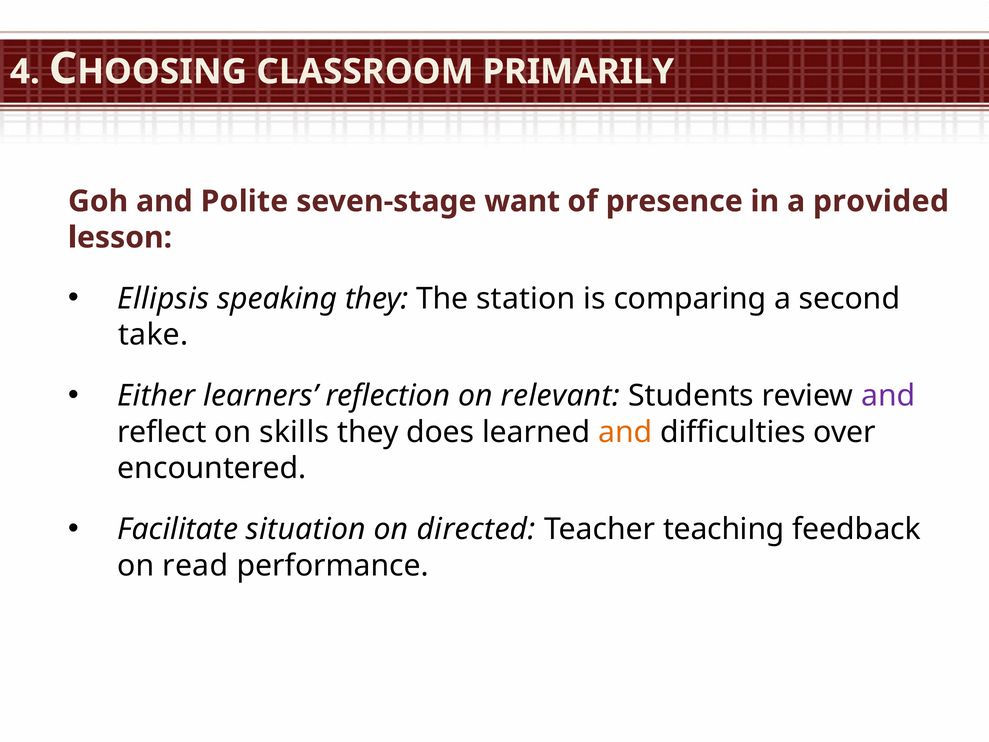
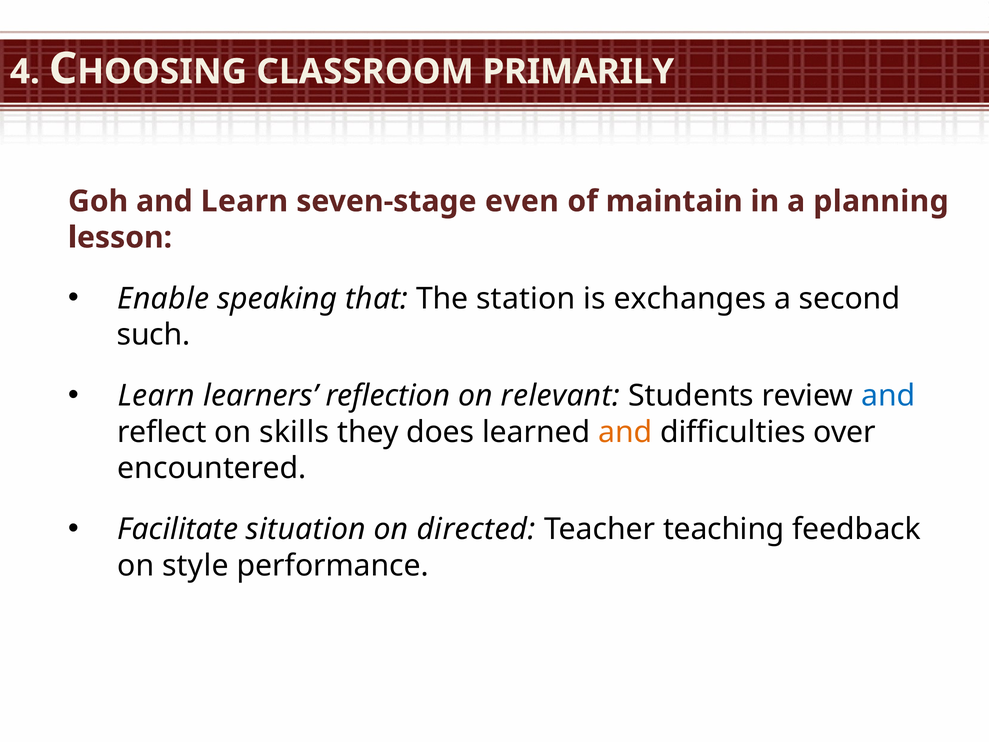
and Polite: Polite -> Learn (244, 201)
want: want -> even (522, 201)
presence: presence -> maintain (674, 201)
provided: provided -> planning (881, 201)
Ellipsis: Ellipsis -> Enable (163, 298)
speaking they: they -> that (377, 298)
comparing: comparing -> exchanges (690, 298)
take: take -> such (154, 335)
Either: Either -> Learn (156, 396)
and colour: purple -> blue (888, 396)
read: read -> style (195, 565)
